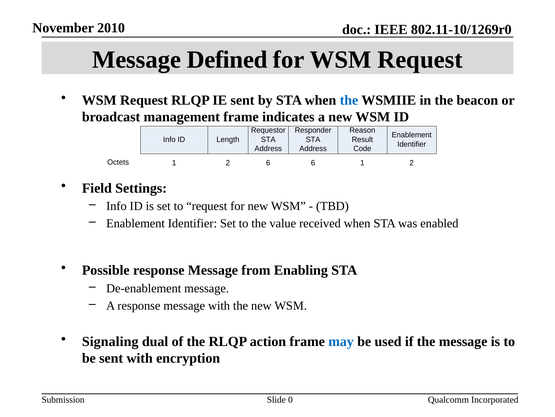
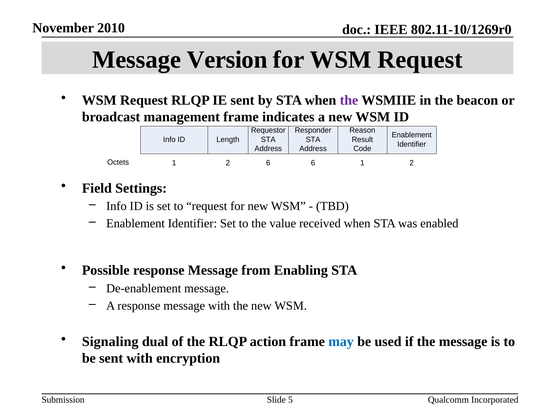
Defined: Defined -> Version (227, 60)
the colour: blue -> purple (349, 100)
0: 0 -> 5 (290, 399)
